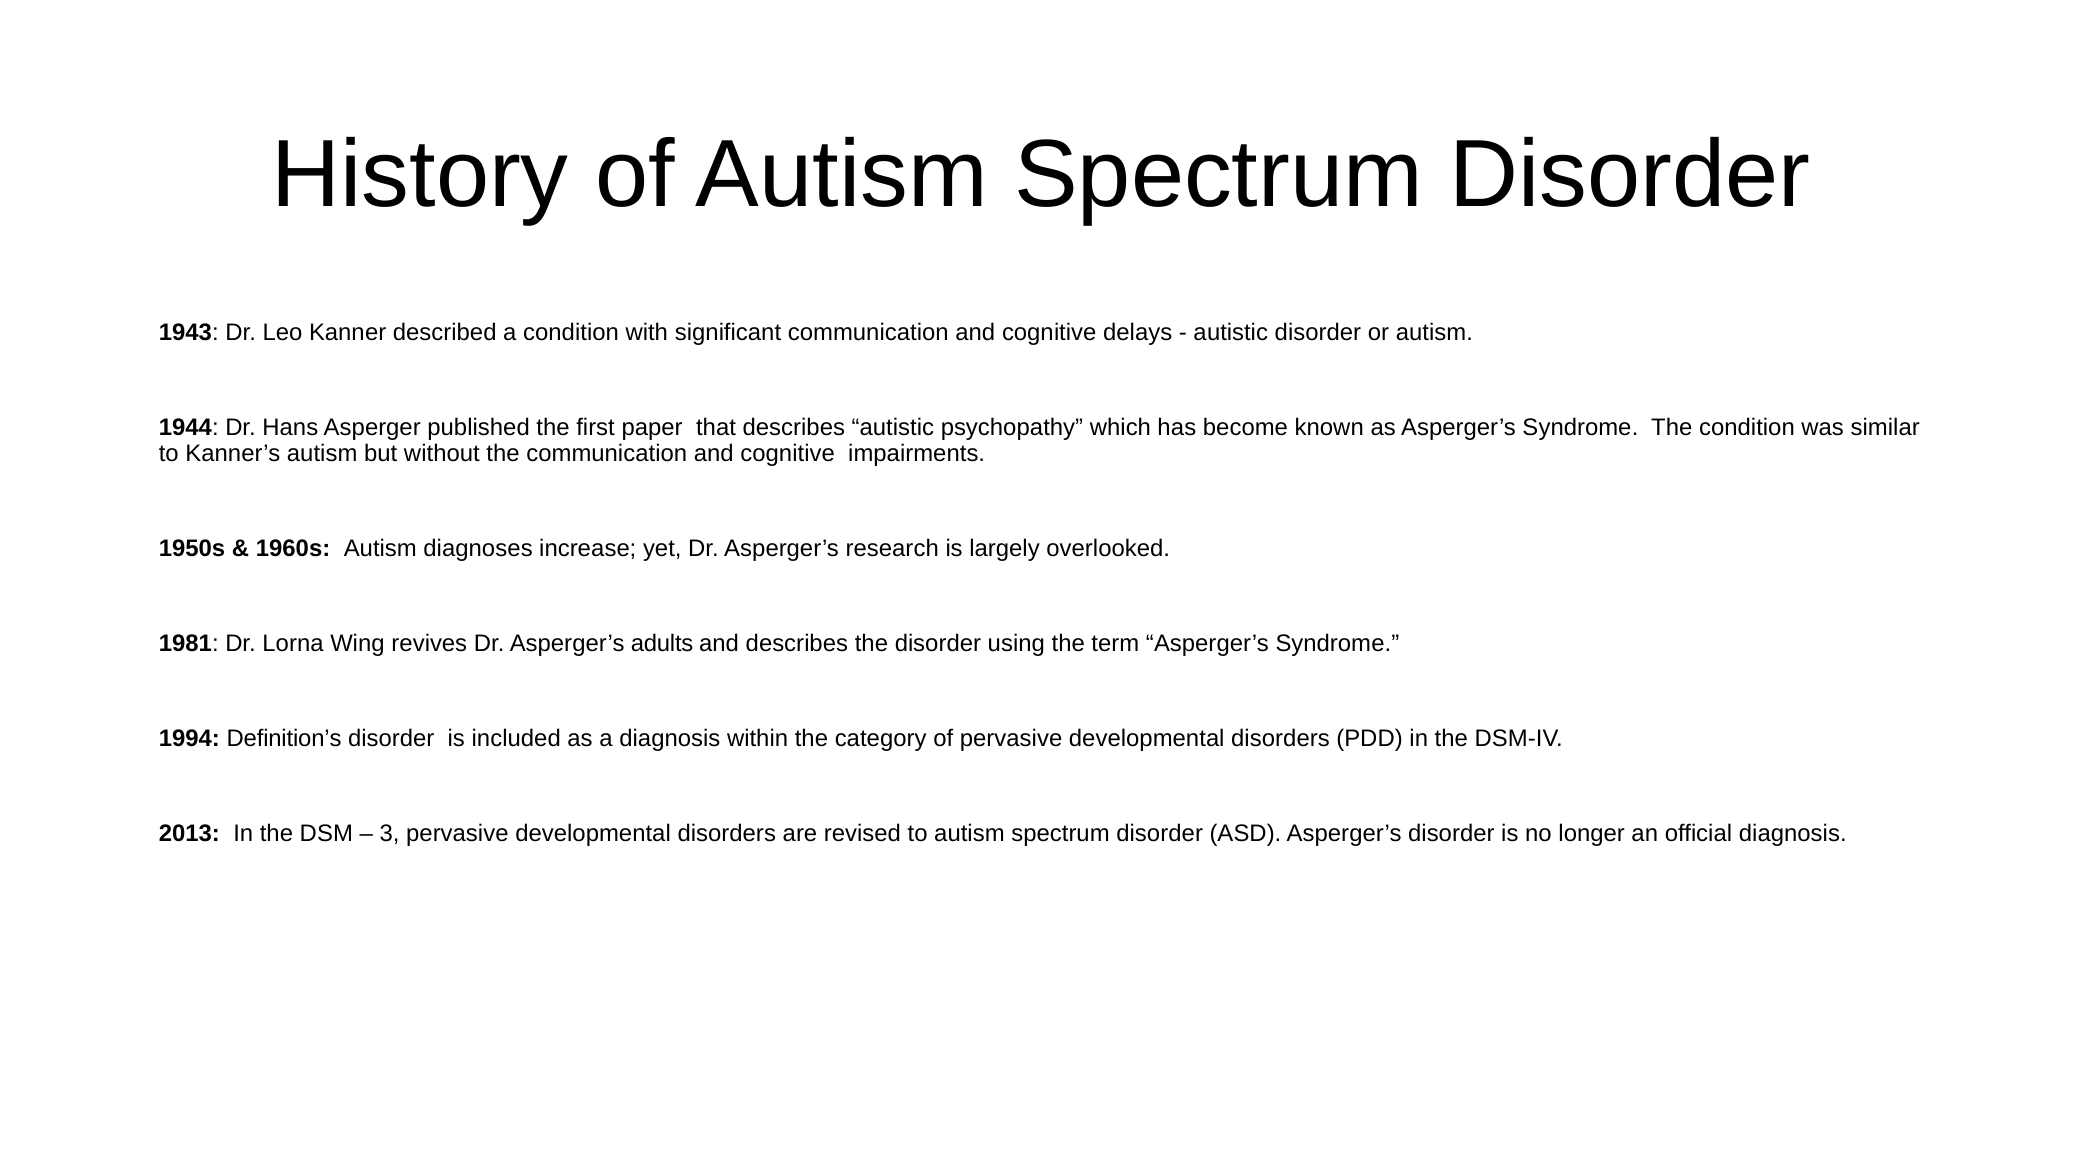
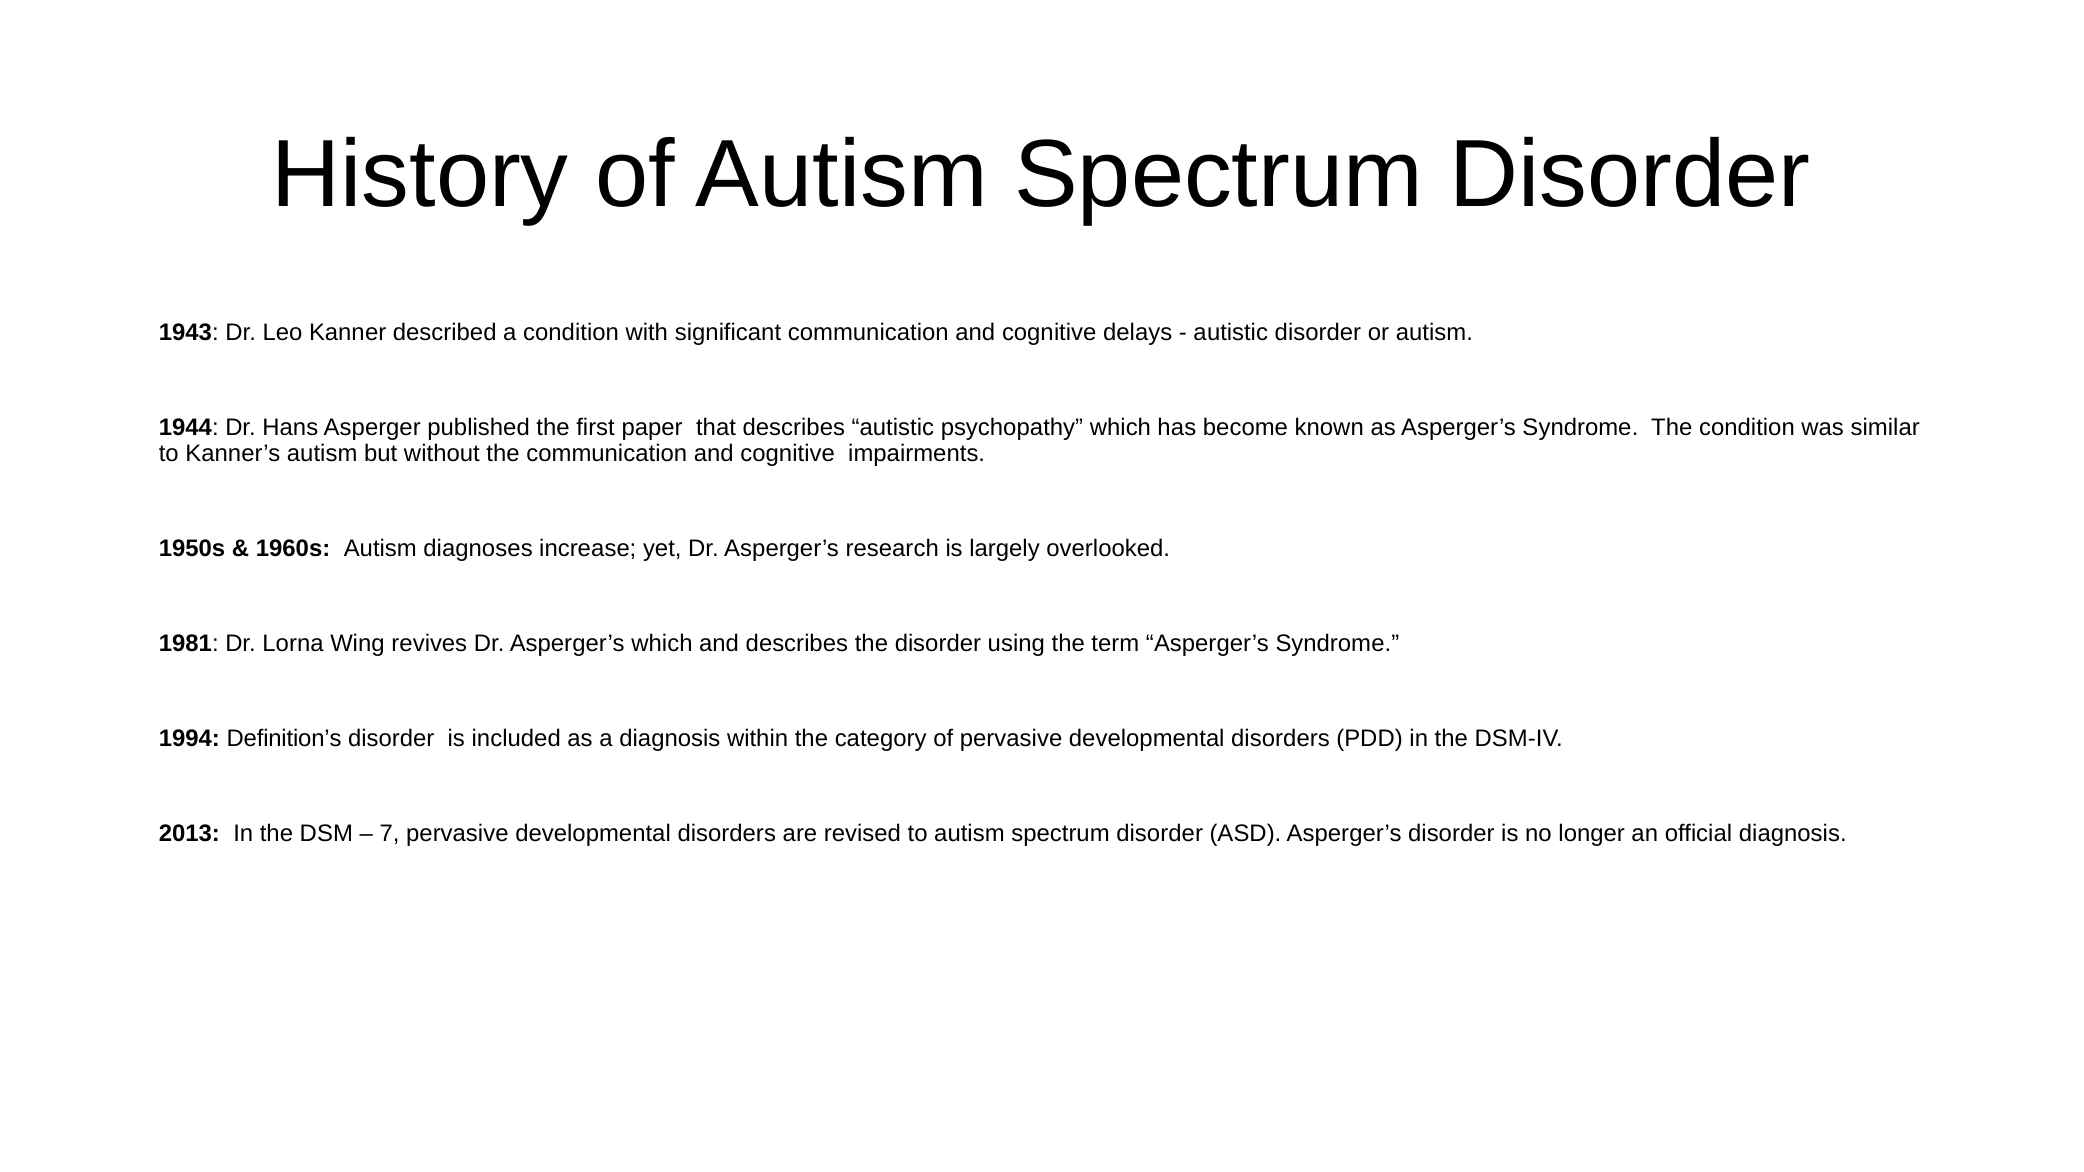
Asperger’s adults: adults -> which (662, 643)
3: 3 -> 7 (390, 833)
